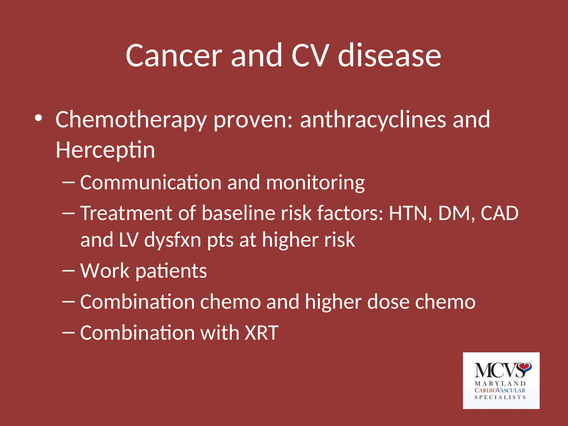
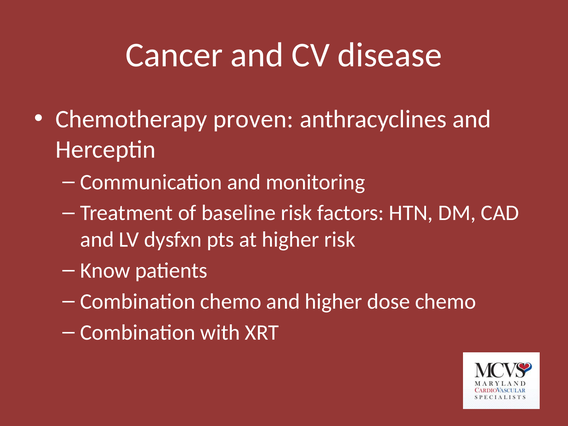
Work: Work -> Know (105, 270)
